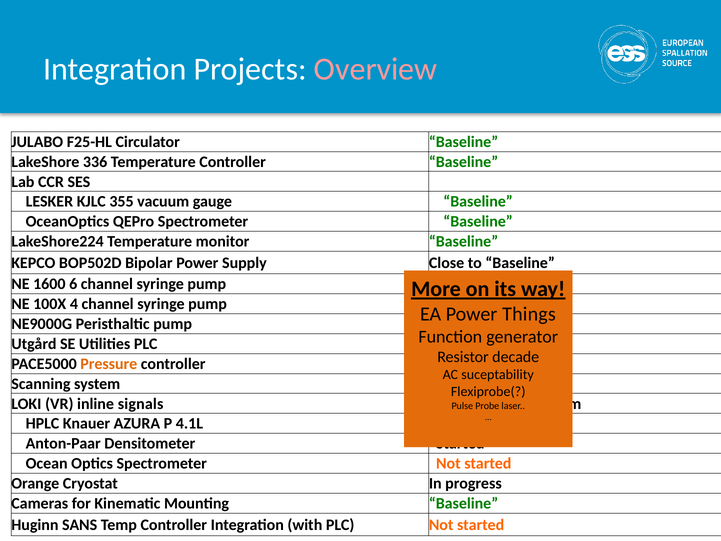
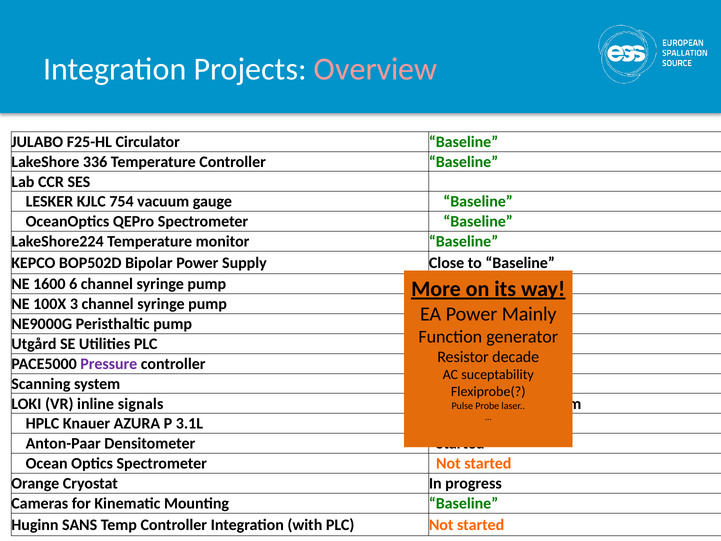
355: 355 -> 754 (122, 202)
4: 4 -> 3 (74, 304)
Things: Things -> Mainly (529, 314)
Pressure colour: orange -> purple (109, 364)
4.1L: 4.1L -> 3.1L (189, 424)
